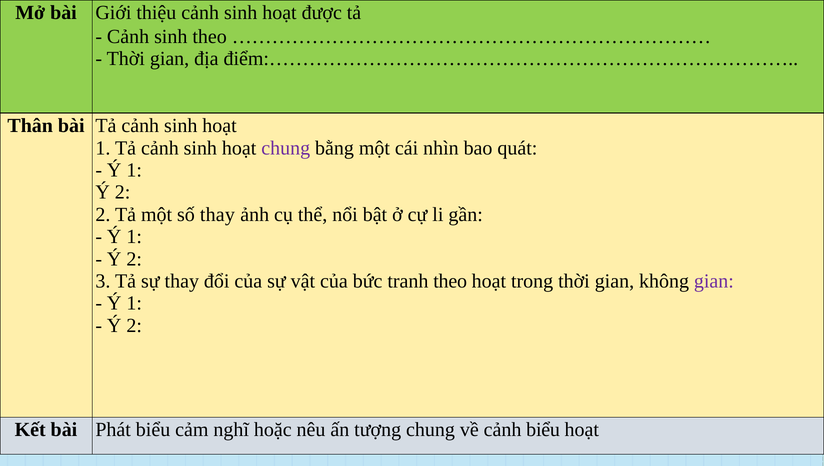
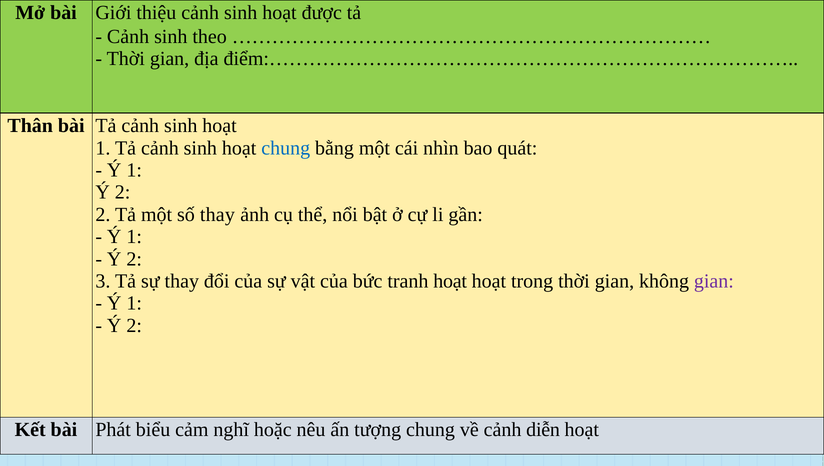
chung colour: purple -> blue (286, 148)
tranh theo: theo -> hoạt (450, 281)
cảnh biểu: biểu -> diễn (543, 429)
